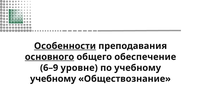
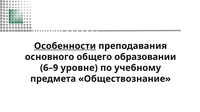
основного underline: present -> none (50, 57)
обеспечение: обеспечение -> образовании (145, 57)
учебному: учебному -> предмета (53, 79)
